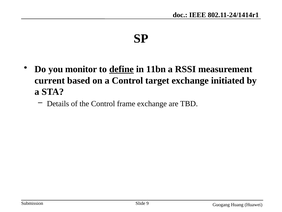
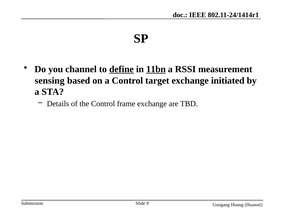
monitor: monitor -> channel (81, 69)
11bn underline: none -> present (156, 69)
current: current -> sensing (50, 80)
